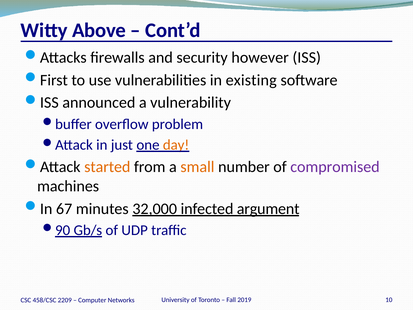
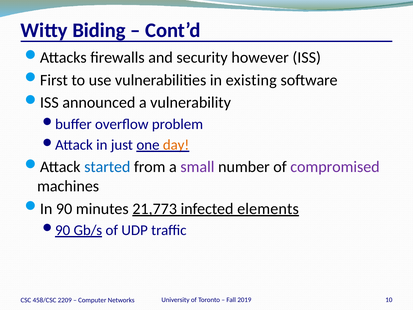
Above: Above -> Biding (99, 30)
started colour: orange -> blue (107, 167)
small colour: orange -> purple (197, 167)
67: 67 -> 90 (64, 209)
32,000: 32,000 -> 21,773 (155, 209)
argument: argument -> elements (268, 209)
